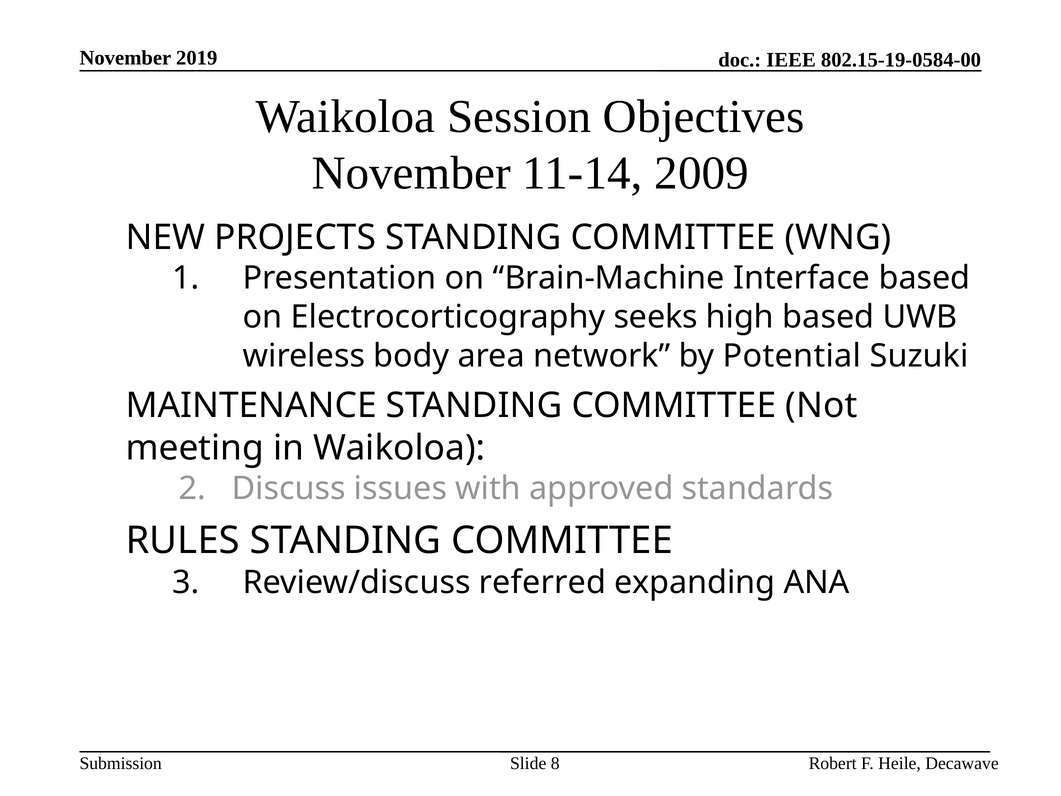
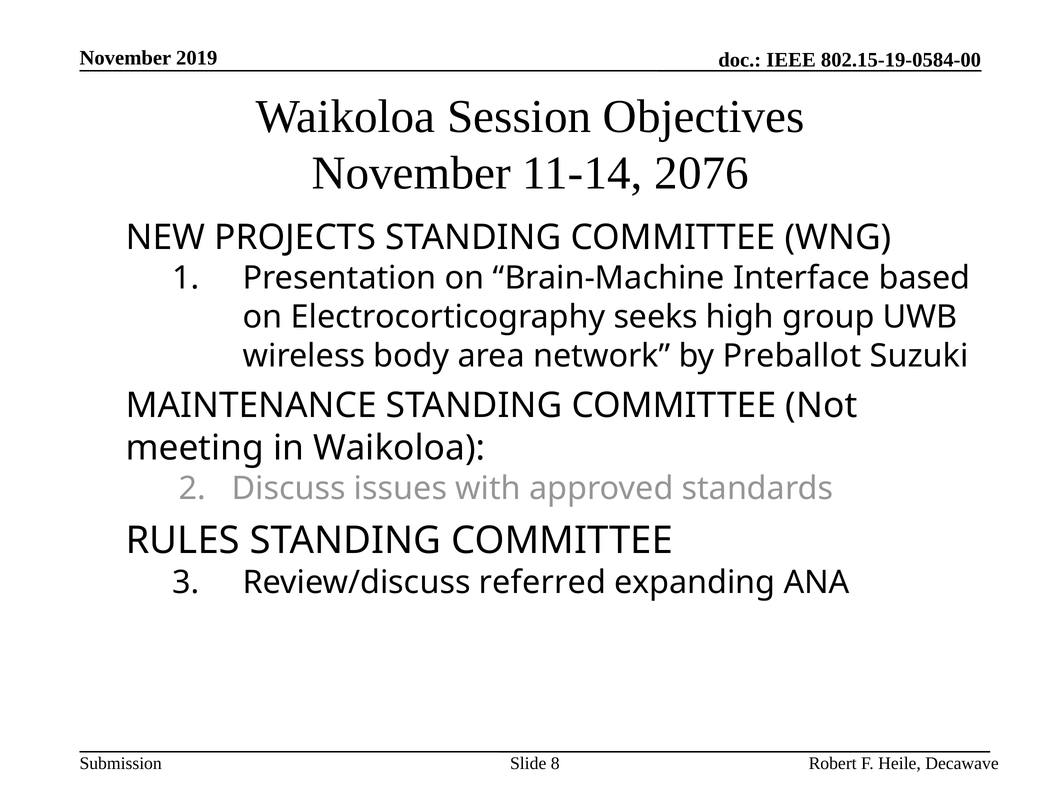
2009: 2009 -> 2076 (702, 173)
high based: based -> group (828, 317)
Potential: Potential -> Preballot (792, 356)
